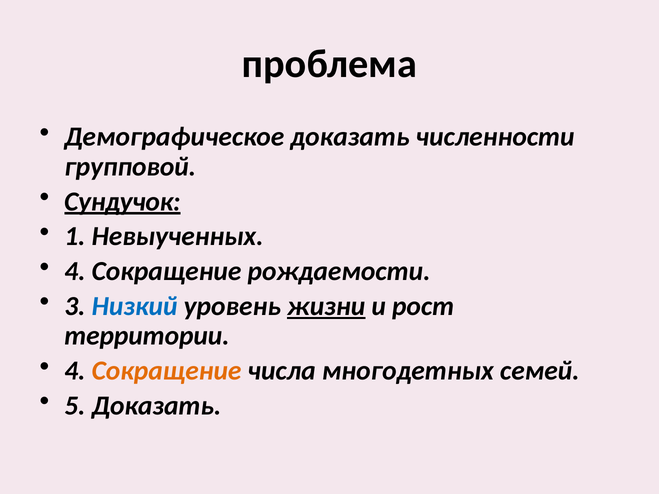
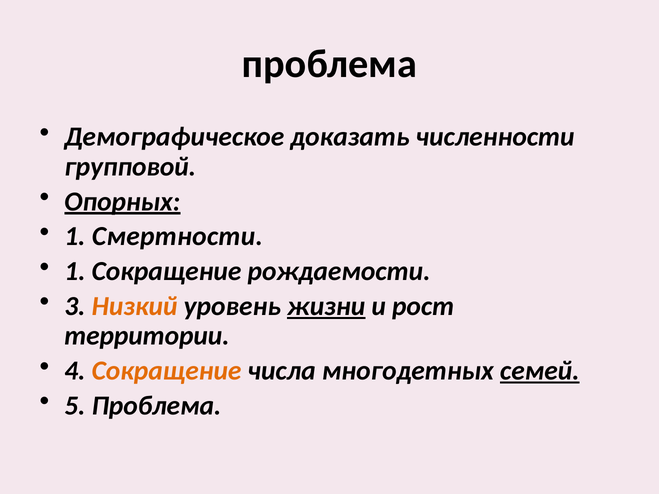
Сундучок: Сундучок -> Опорных (122, 202)
Невыученных: Невыученных -> Смертности (177, 237)
4: 4 -> 1 (75, 271)
Низкий colour: blue -> orange (135, 306)
семей underline: none -> present (540, 371)
5 Доказать: Доказать -> Проблема (156, 406)
